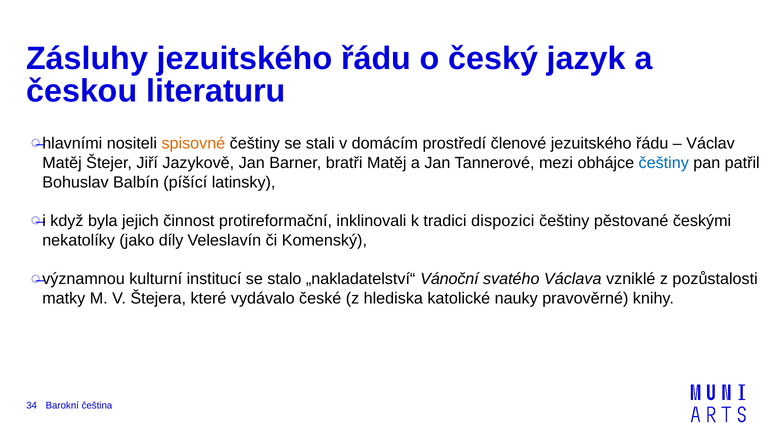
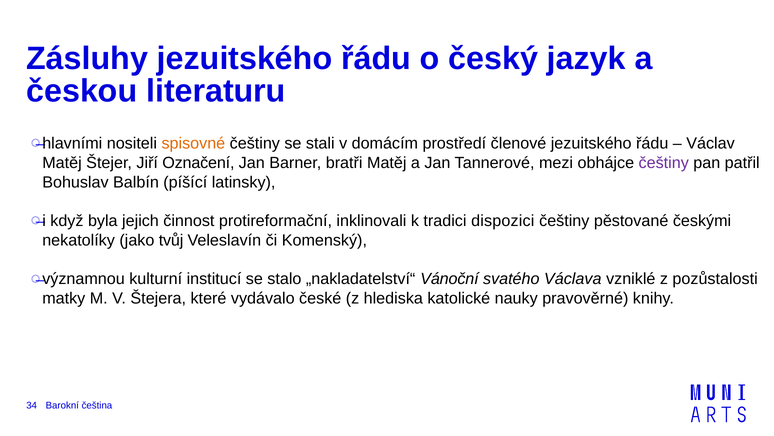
Jazykově: Jazykově -> Označení (198, 163)
češtiny colour: blue -> purple (664, 163)
díly: díly -> tvůj (171, 240)
